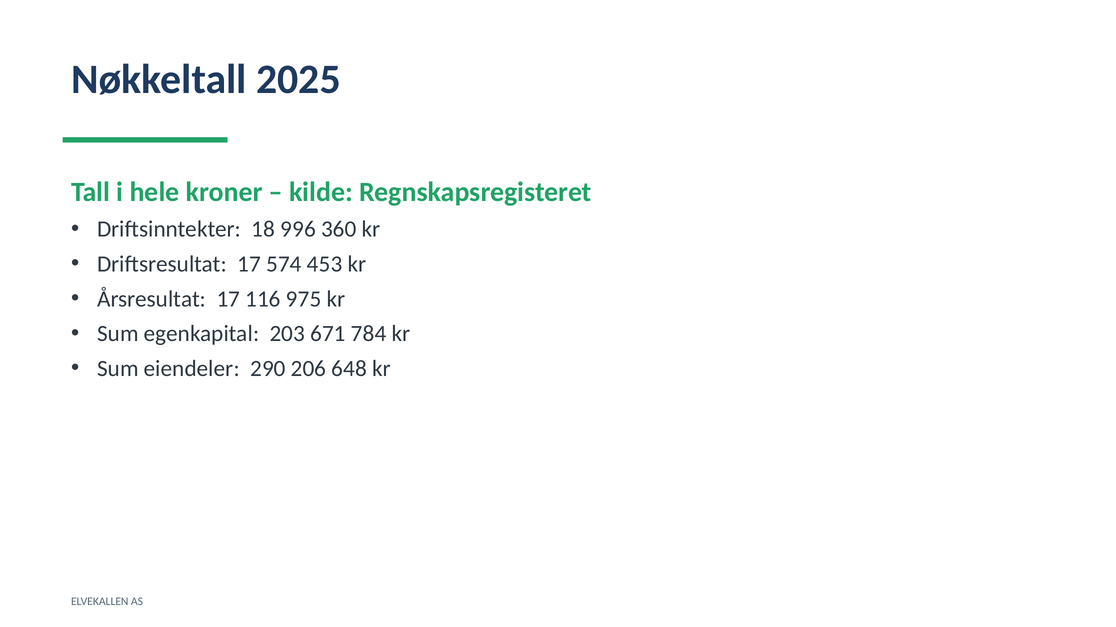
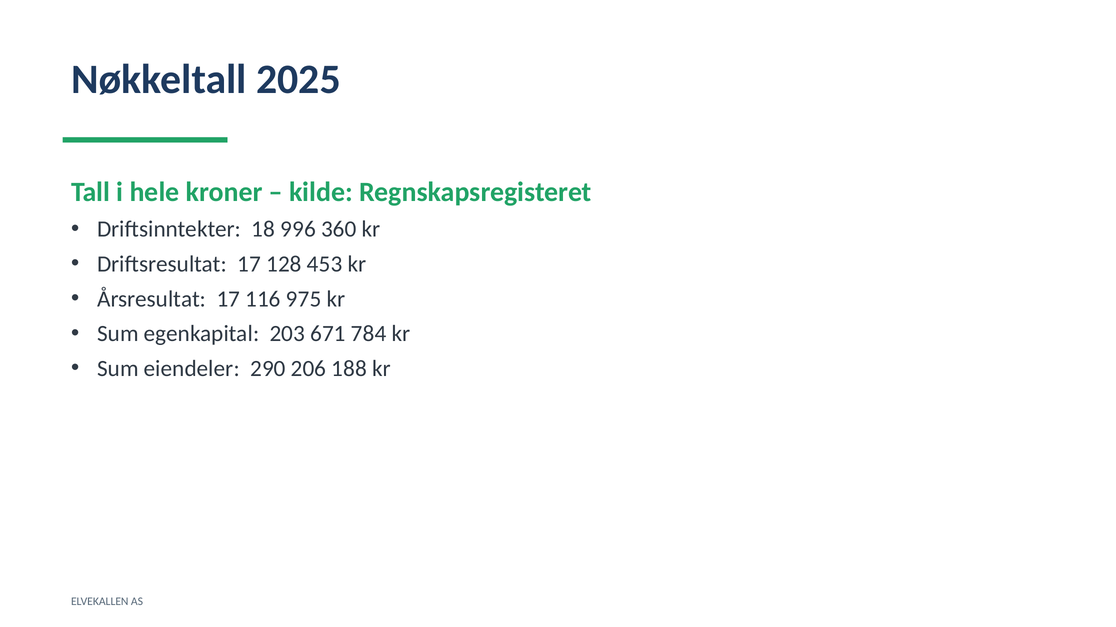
574: 574 -> 128 (284, 264)
648: 648 -> 188 (349, 369)
